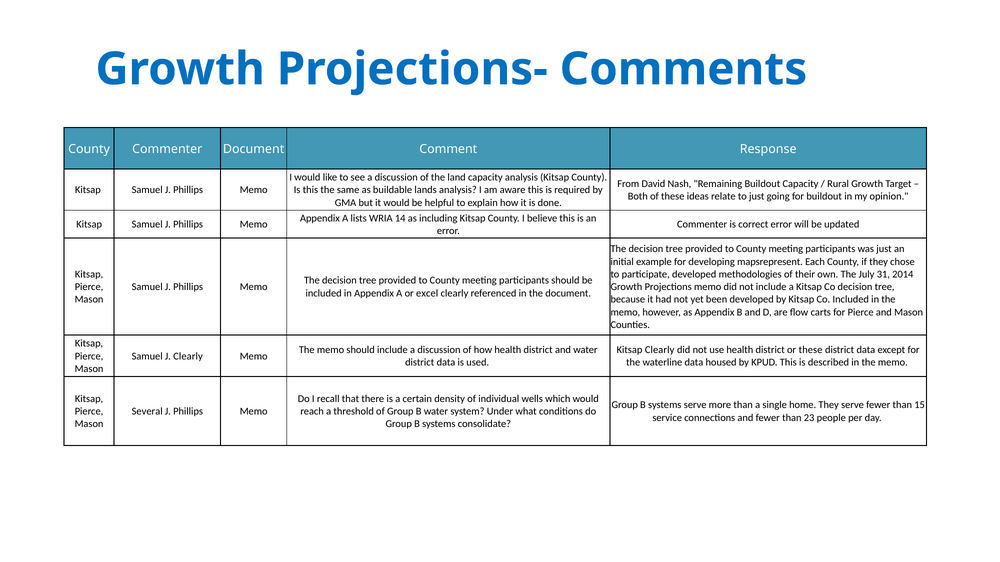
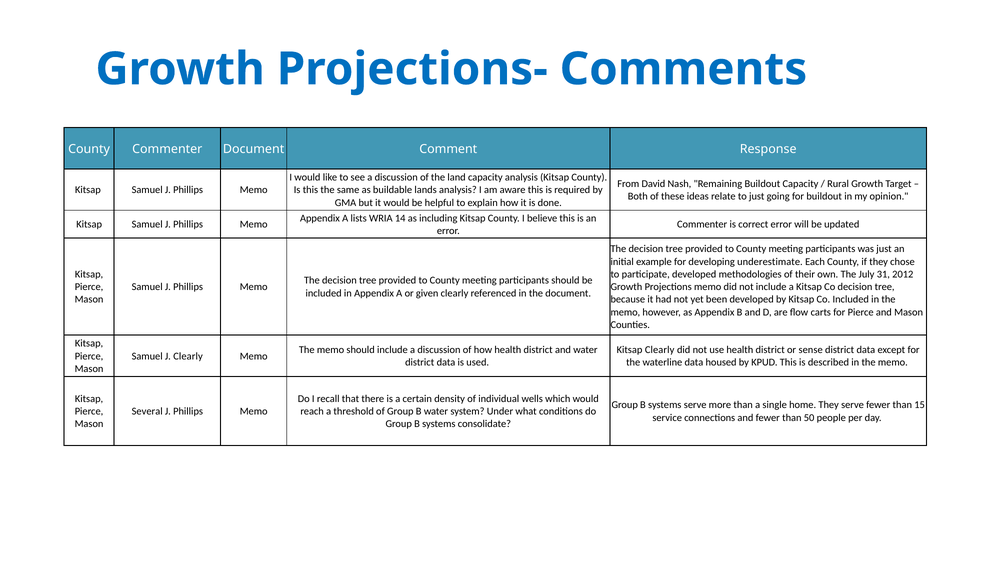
mapsrepresent: mapsrepresent -> underestimate (770, 262)
2014: 2014 -> 2012 (903, 274)
excel: excel -> given (427, 293)
or these: these -> sense (811, 350)
23: 23 -> 50 (809, 418)
